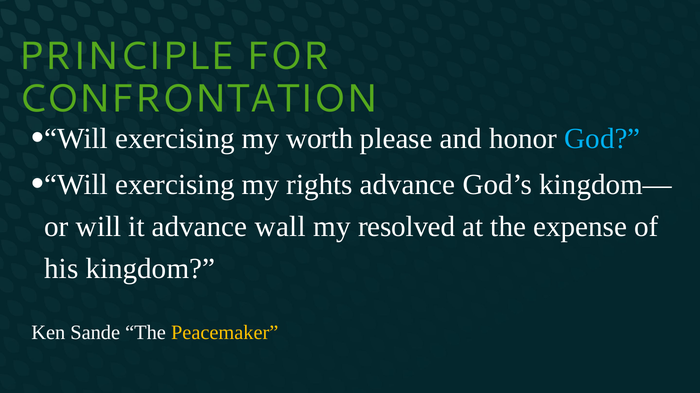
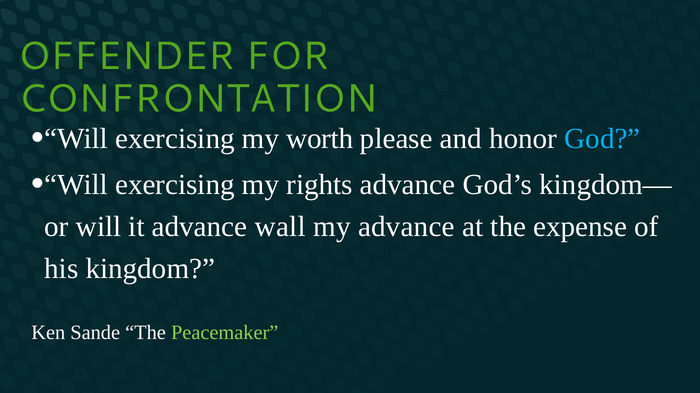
PRINCIPLE: PRINCIPLE -> OFFENDER (127, 56)
my resolved: resolved -> advance (406, 227)
Peacemaker colour: yellow -> light green (225, 333)
